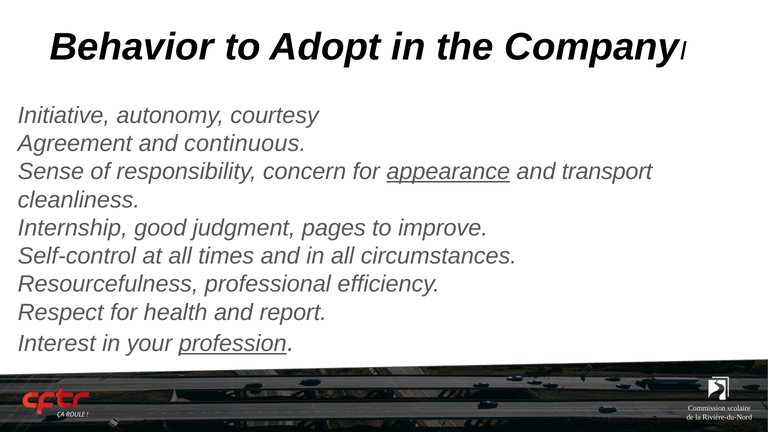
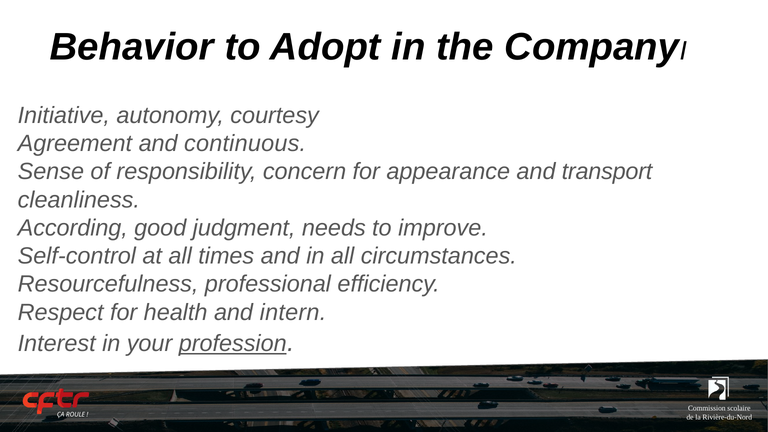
appearance underline: present -> none (448, 172)
Internship: Internship -> According (73, 228)
pages: pages -> needs (334, 228)
report: report -> intern (293, 312)
